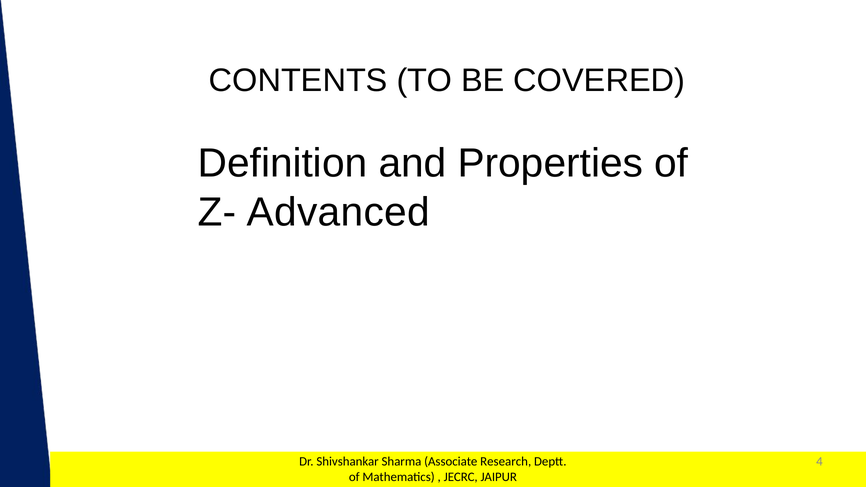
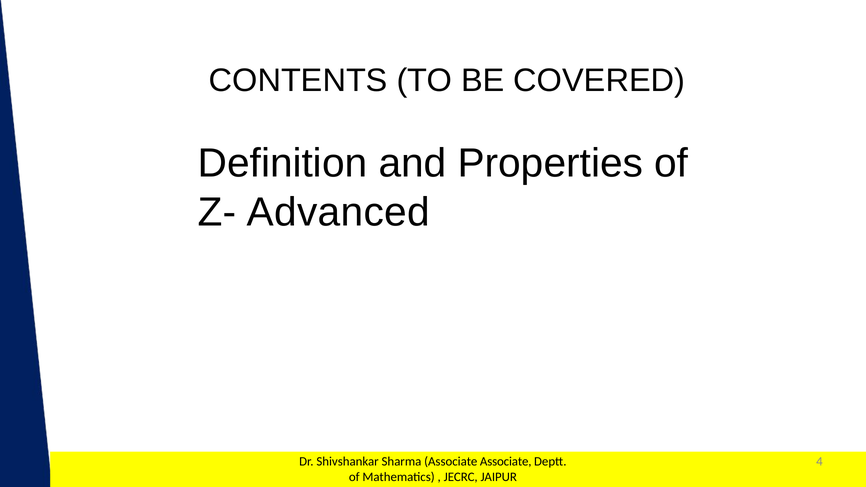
Associate Research: Research -> Associate (506, 461)
